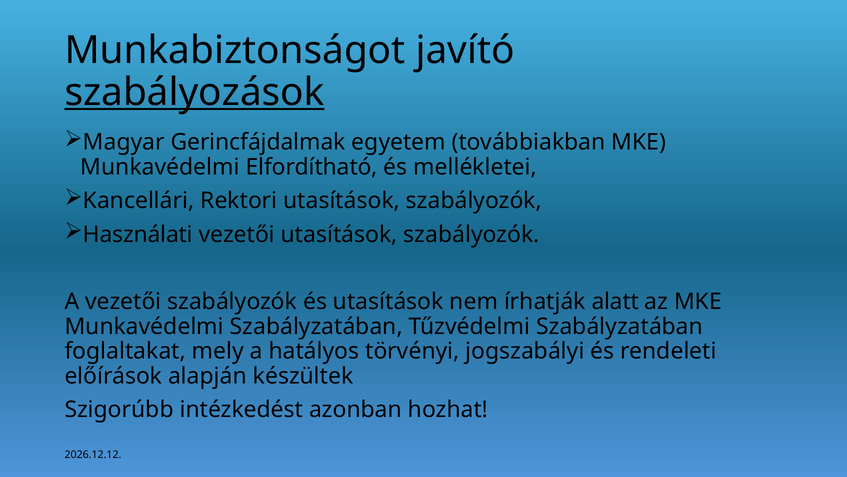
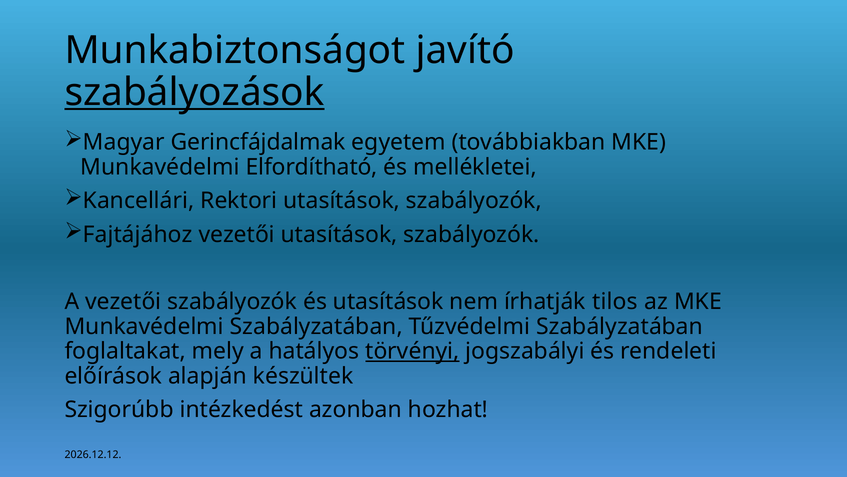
Használati: Használati -> Fajtájához (138, 234)
alatt: alatt -> tilos (615, 301)
törvényi underline: none -> present (412, 351)
